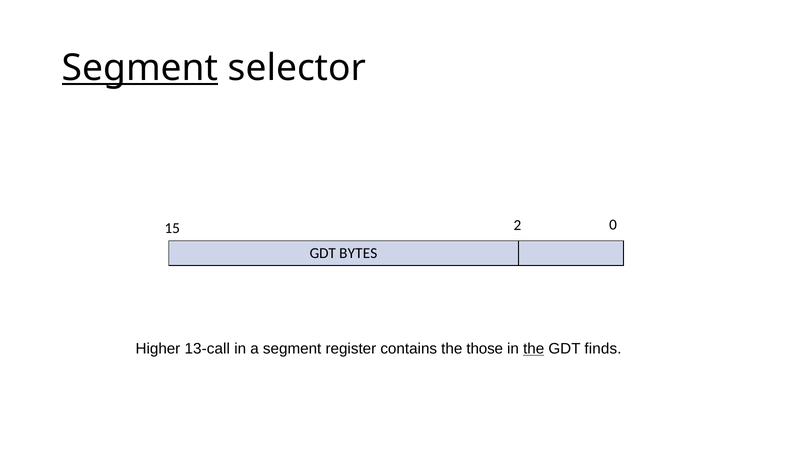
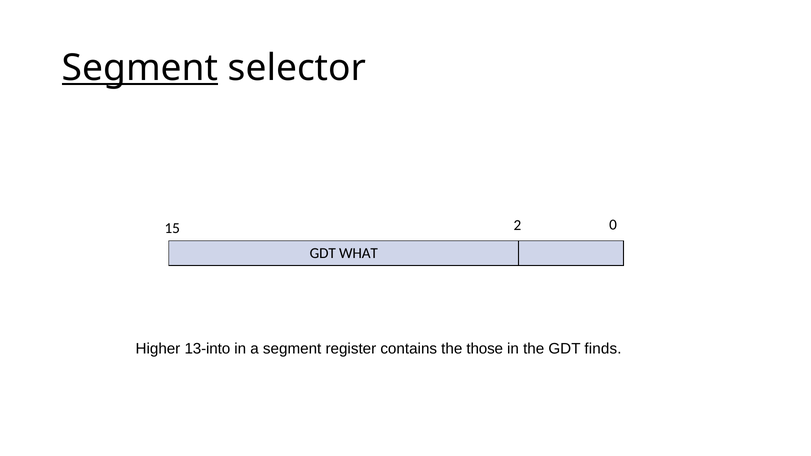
BYTES: BYTES -> WHAT (358, 253)
13-call: 13-call -> 13-into (207, 349)
the underline: present -> none (534, 349)
